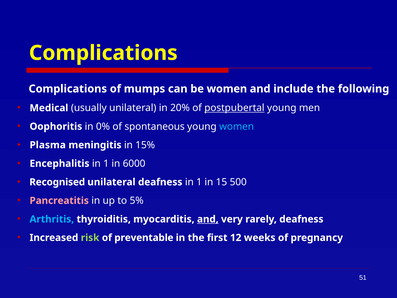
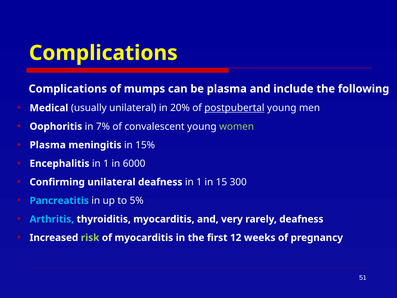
be women: women -> plasma (227, 89)
0%: 0% -> 7% (103, 126)
spontaneous: spontaneous -> convalescent (155, 126)
women colour: light blue -> light green (237, 126)
Recognised: Recognised -> Confirming (57, 182)
500: 500 -> 300 (238, 182)
Pancreatitis colour: pink -> light blue (59, 200)
and underline: present -> none (208, 219)
of preventable: preventable -> myocarditis (144, 238)
